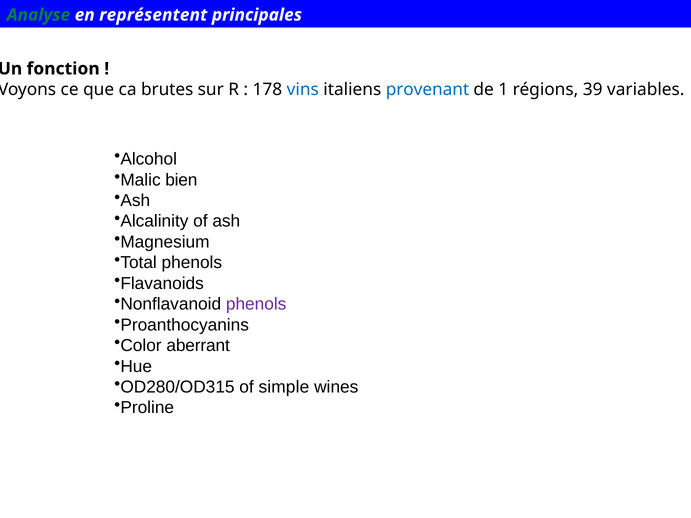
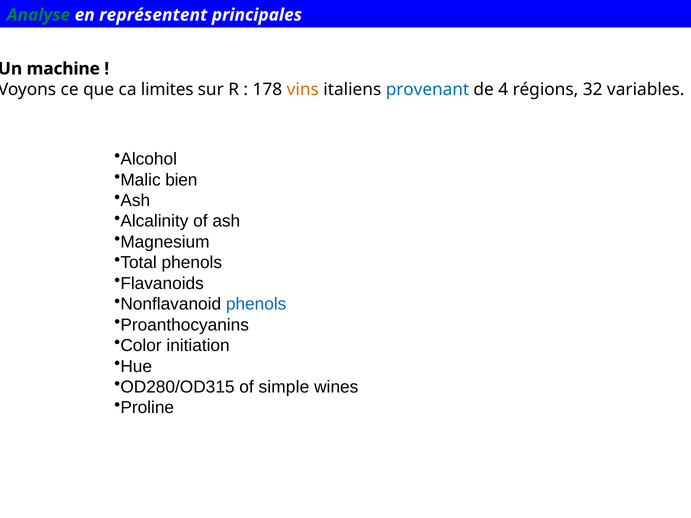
fonction: fonction -> machine (63, 69)
brutes: brutes -> limites (167, 89)
vins colour: blue -> orange (303, 89)
1: 1 -> 4 (503, 89)
39: 39 -> 32 (593, 89)
phenols colour: purple -> blue (256, 304)
aberrant: aberrant -> initiation (198, 346)
